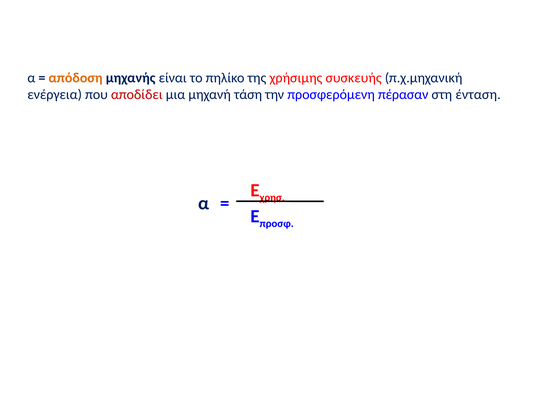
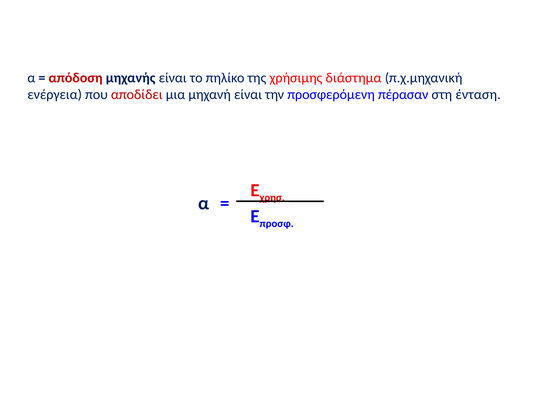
απόδοση colour: orange -> red (76, 78)
συσκευής: συσκευής -> διάστημα (353, 78)
μηχανή τάση: τάση -> είναι (248, 95)
